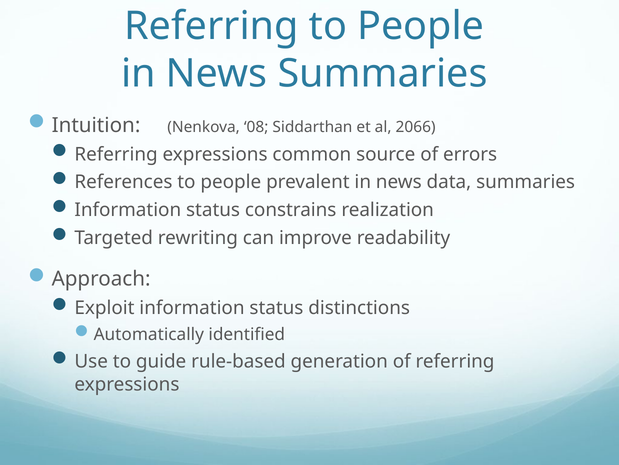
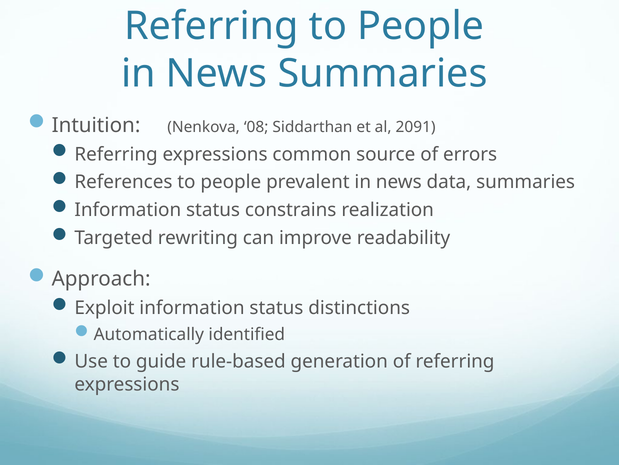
2066: 2066 -> 2091 (416, 127)
